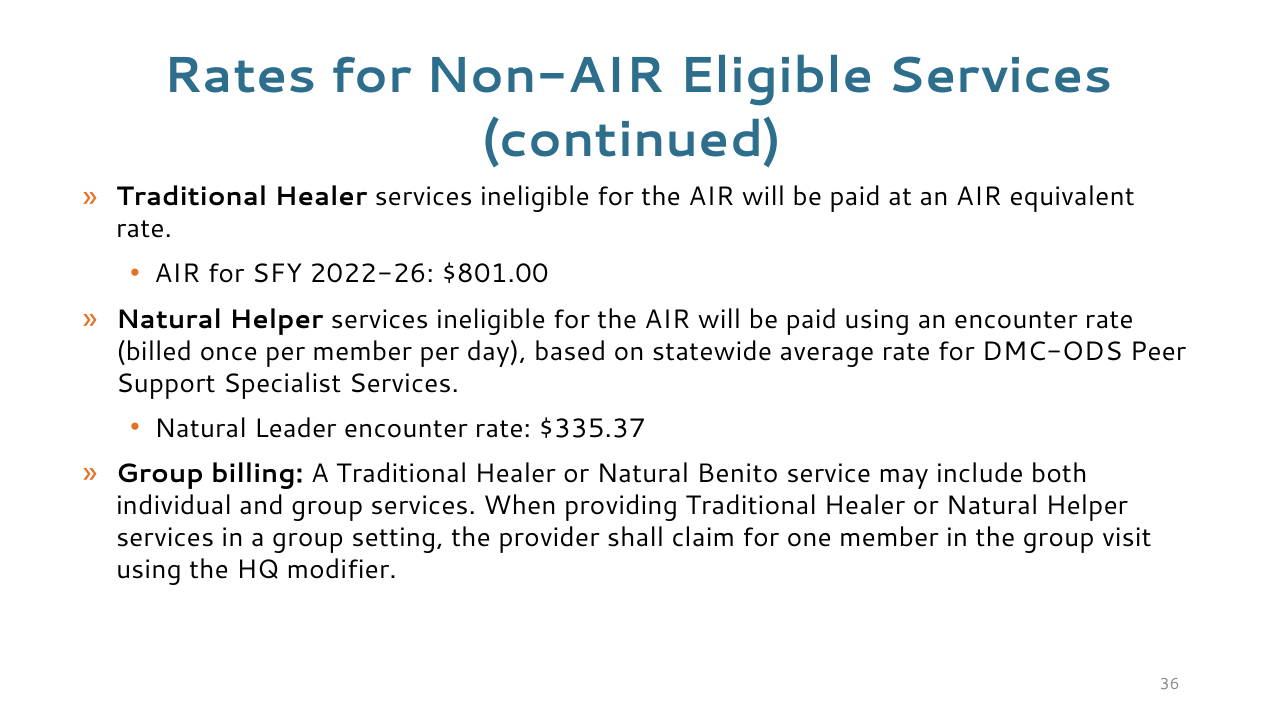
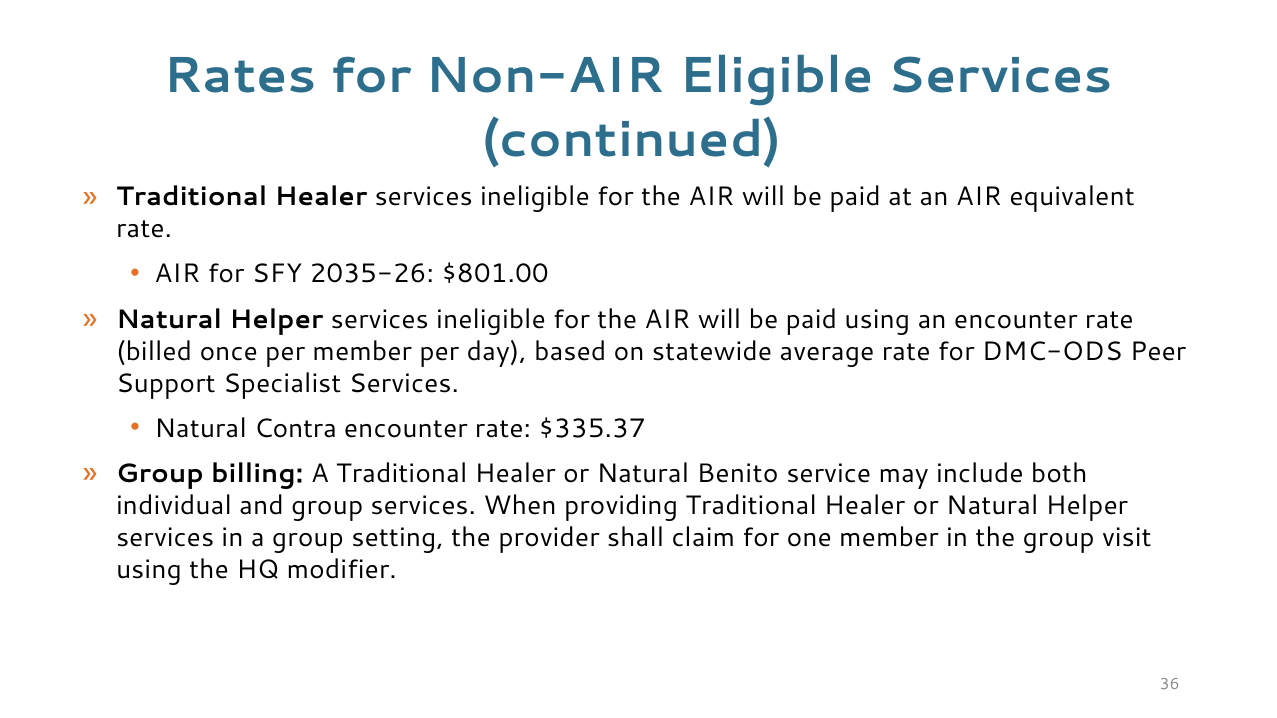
2022-26: 2022-26 -> 2035-26 (372, 274)
Leader: Leader -> Contra (295, 429)
